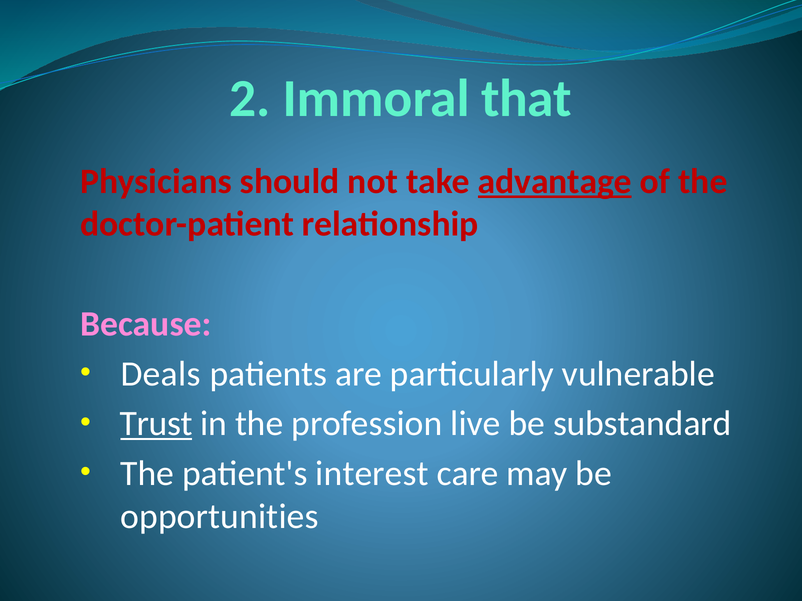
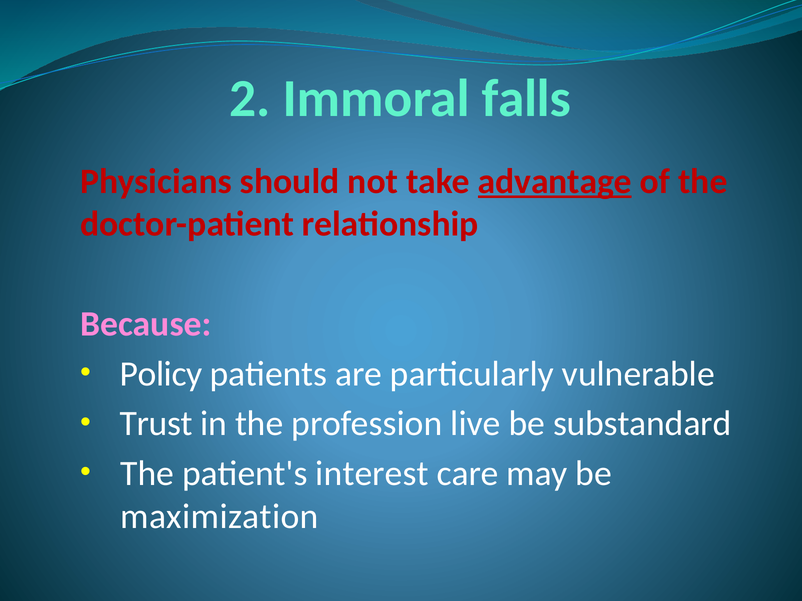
that: that -> falls (526, 99)
Deals: Deals -> Policy (161, 374)
Trust underline: present -> none (156, 424)
opportunities: opportunities -> maximization (219, 517)
